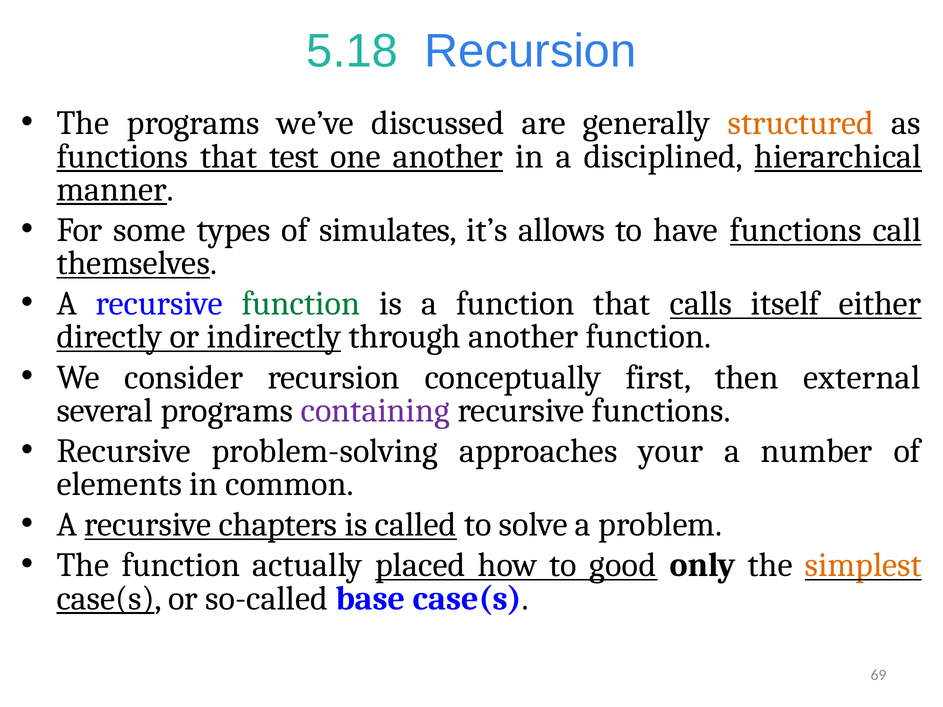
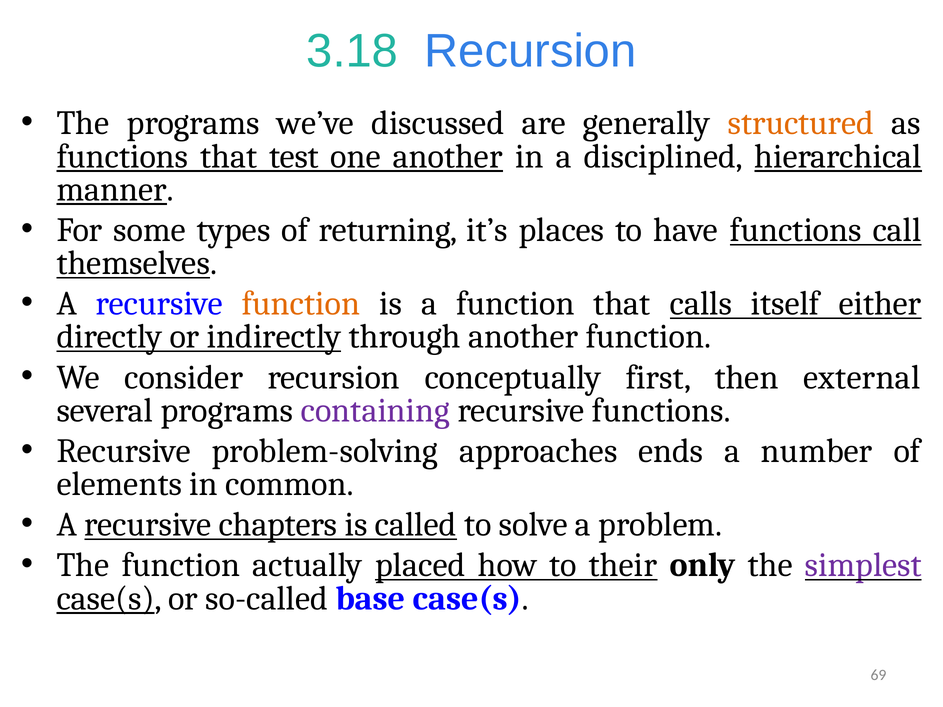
5.18: 5.18 -> 3.18 (352, 51)
simulates: simulates -> returning (388, 230)
allows: allows -> places (561, 230)
function colour: green -> orange (301, 304)
your: your -> ends (671, 451)
good: good -> their (623, 565)
simplest colour: orange -> purple (863, 565)
